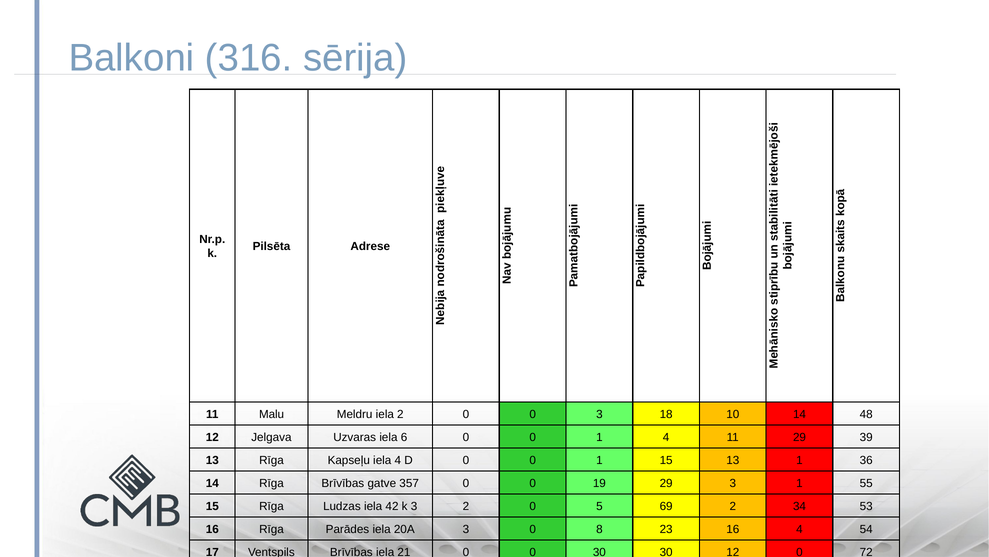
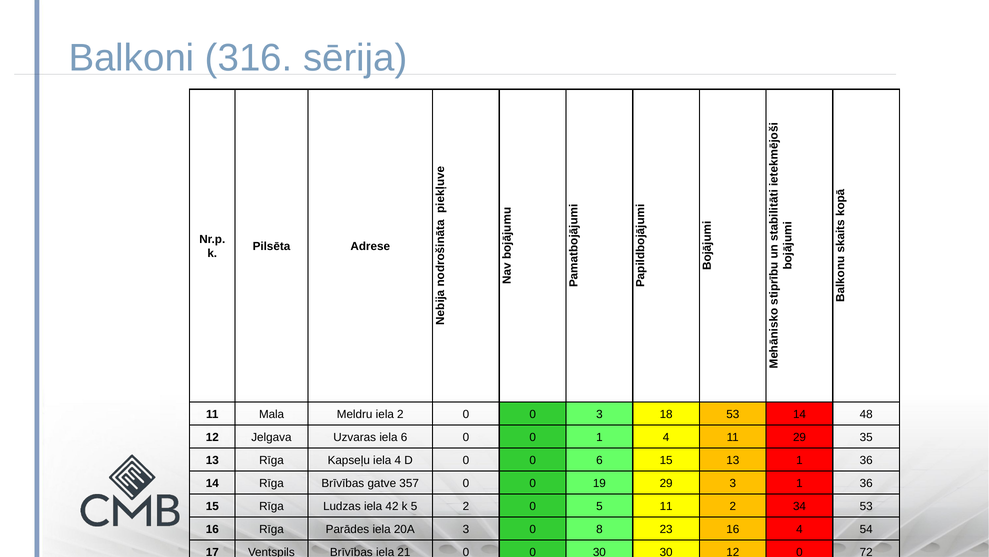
Malu: Malu -> Mala (272, 414)
18 10: 10 -> 53 (733, 414)
39: 39 -> 35 (866, 437)
D 0 0 1: 1 -> 6 (599, 460)
3 1 55: 55 -> 36 (866, 483)
k 3: 3 -> 5 (414, 506)
5 69: 69 -> 11 (666, 506)
